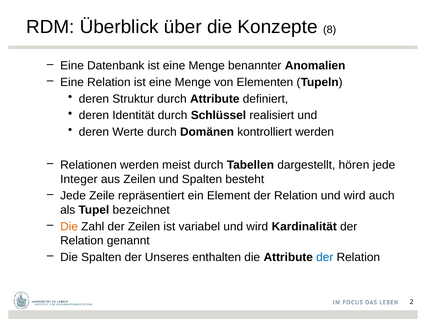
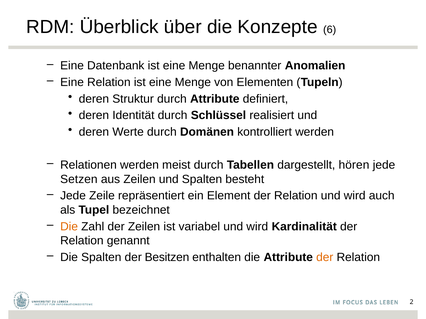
8: 8 -> 6 (330, 30)
Integer: Integer -> Setzen (79, 179)
Unseres: Unseres -> Besitzen (167, 258)
der colour: blue -> orange (325, 258)
